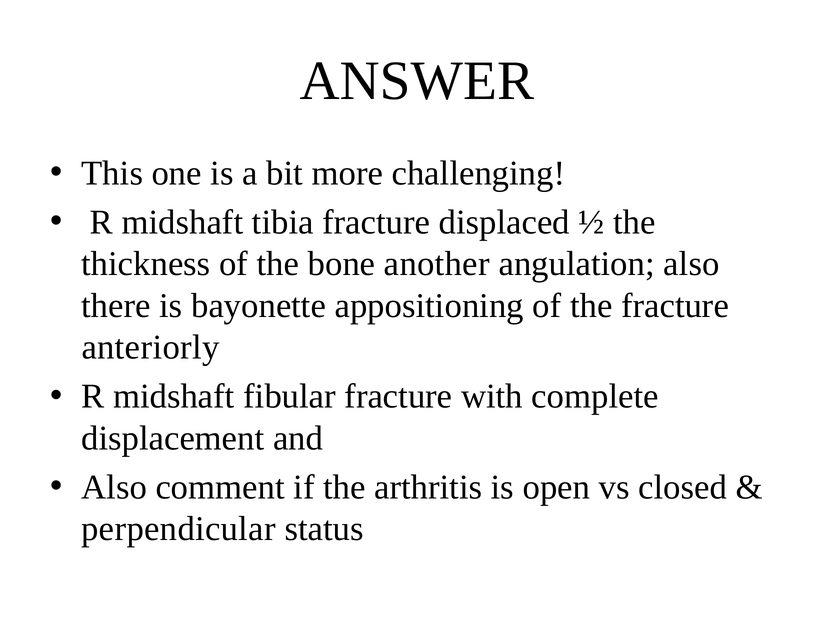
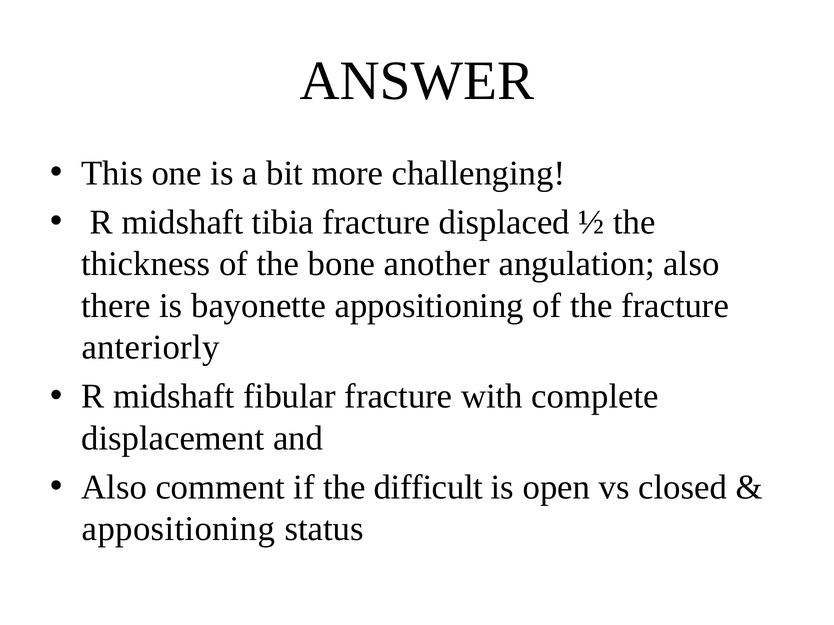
arthritis: arthritis -> difficult (428, 488)
perpendicular: perpendicular -> appositioning (178, 529)
